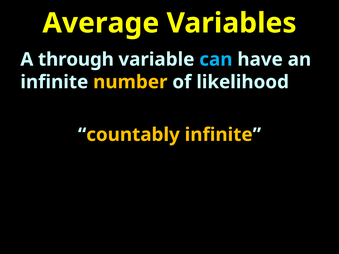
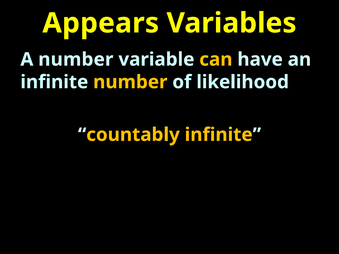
Average: Average -> Appears (101, 23)
A through: through -> number (76, 60)
can colour: light blue -> yellow (216, 60)
